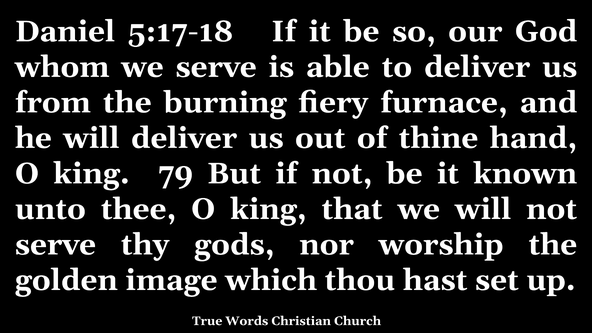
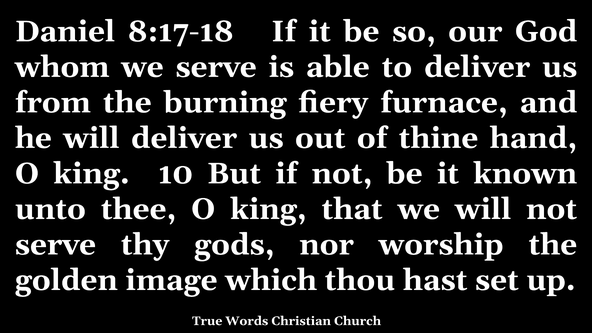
5:17-18: 5:17-18 -> 8:17-18 (181, 32)
79: 79 -> 10 (176, 174)
